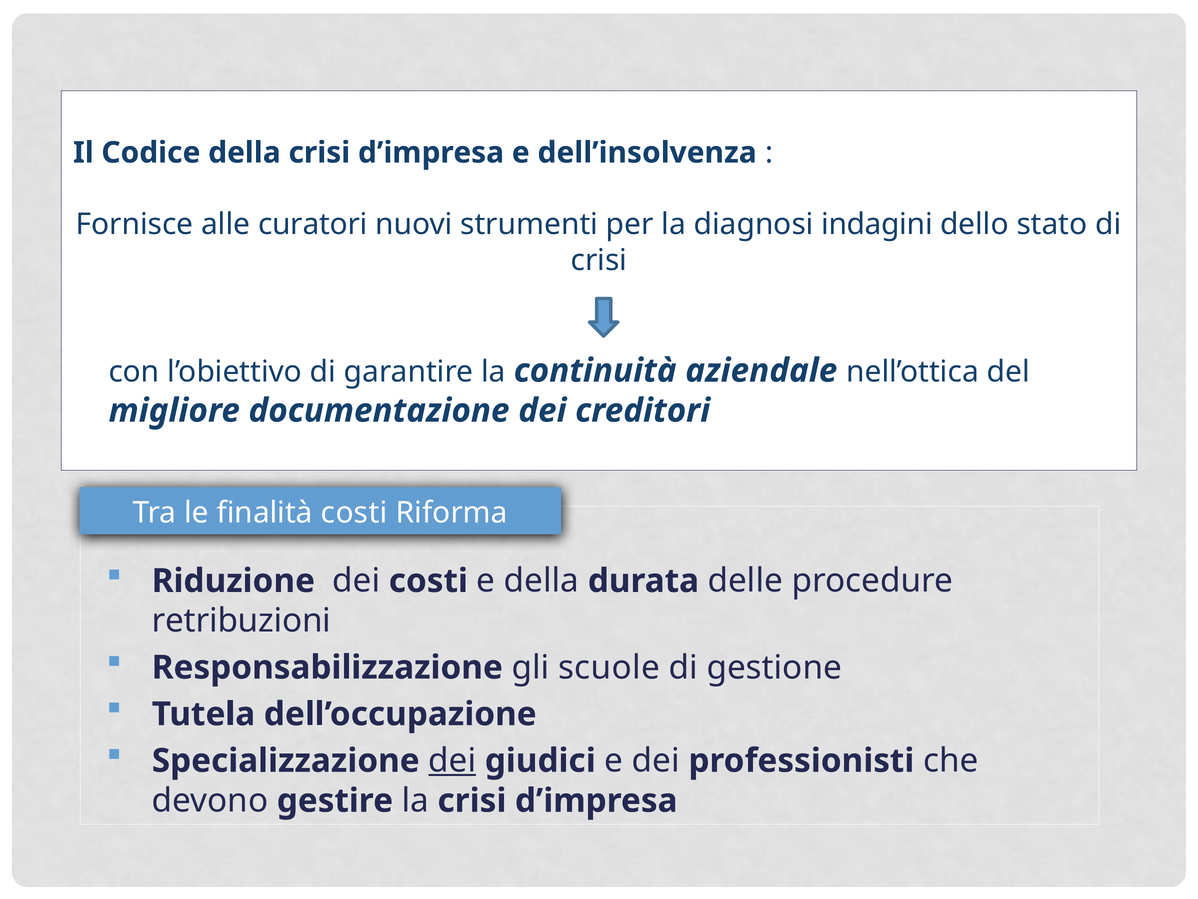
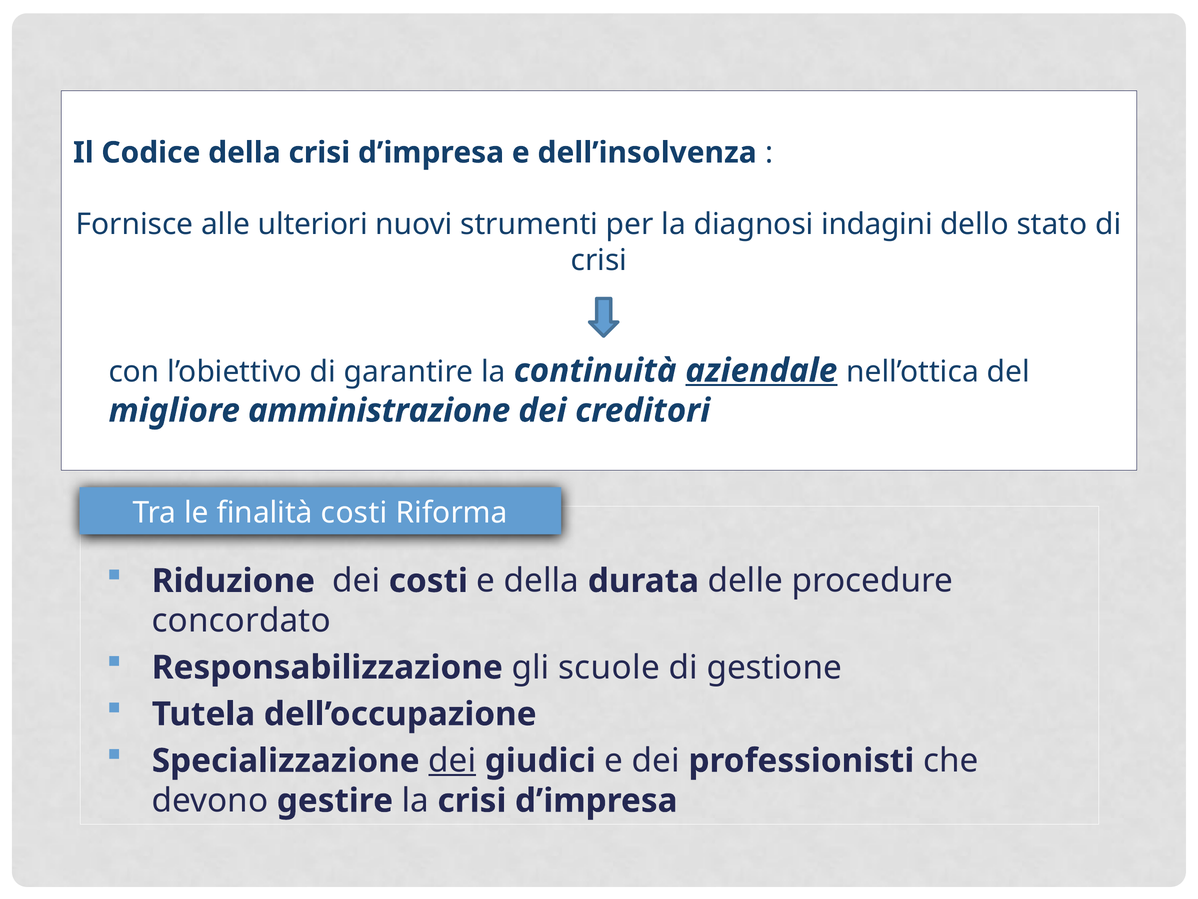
curatori: curatori -> ulteriori (313, 224)
aziendale underline: none -> present (761, 370)
documentazione: documentazione -> amministrazione (379, 410)
retribuzioni: retribuzioni -> concordato (241, 621)
